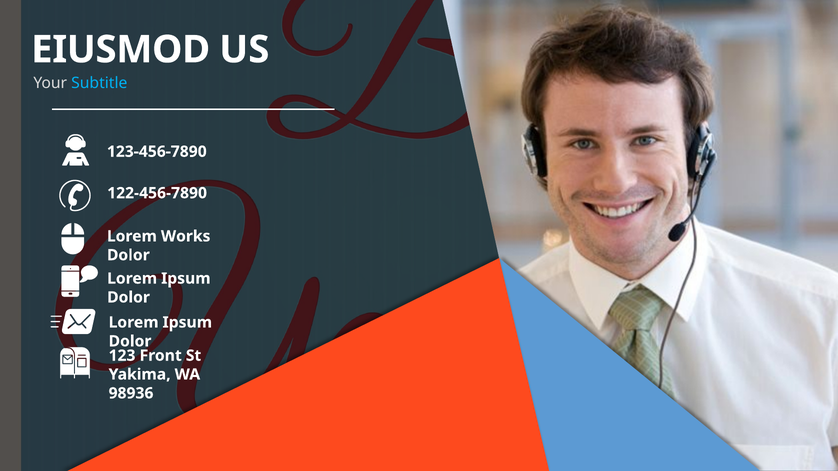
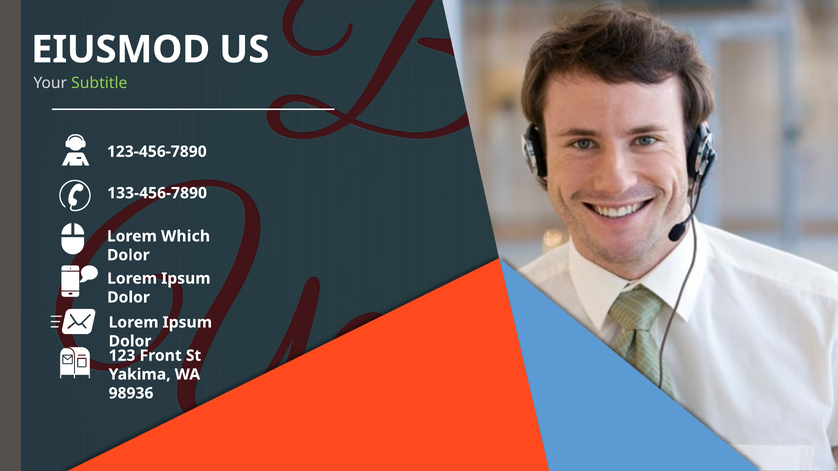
Subtitle colour: light blue -> light green (99, 83)
122-456-7890: 122-456-7890 -> 133-456-7890 (157, 193)
Works: Works -> Which (186, 236)
